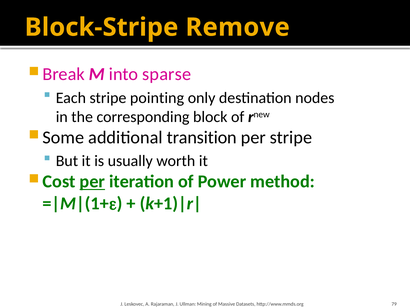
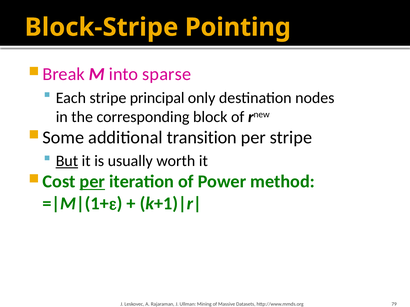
Remove: Remove -> Pointing (238, 27)
pointing: pointing -> principal (157, 98)
But underline: none -> present (67, 161)
